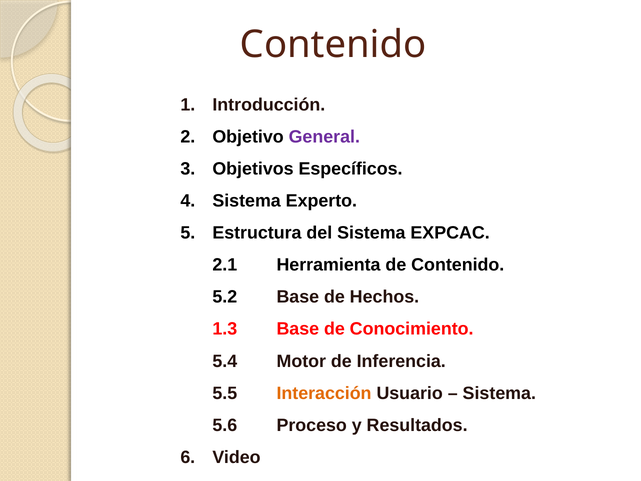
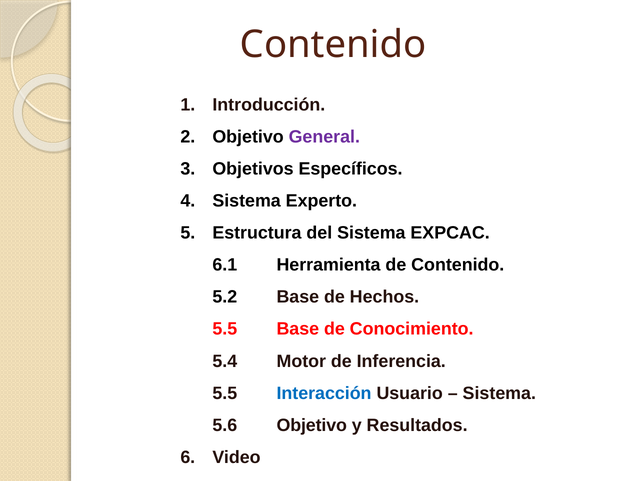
2.1: 2.1 -> 6.1 (225, 265)
1.3: 1.3 -> 5.5 (225, 329)
Interacción colour: orange -> blue (324, 393)
5.6 Proceso: Proceso -> Objetivo (312, 425)
